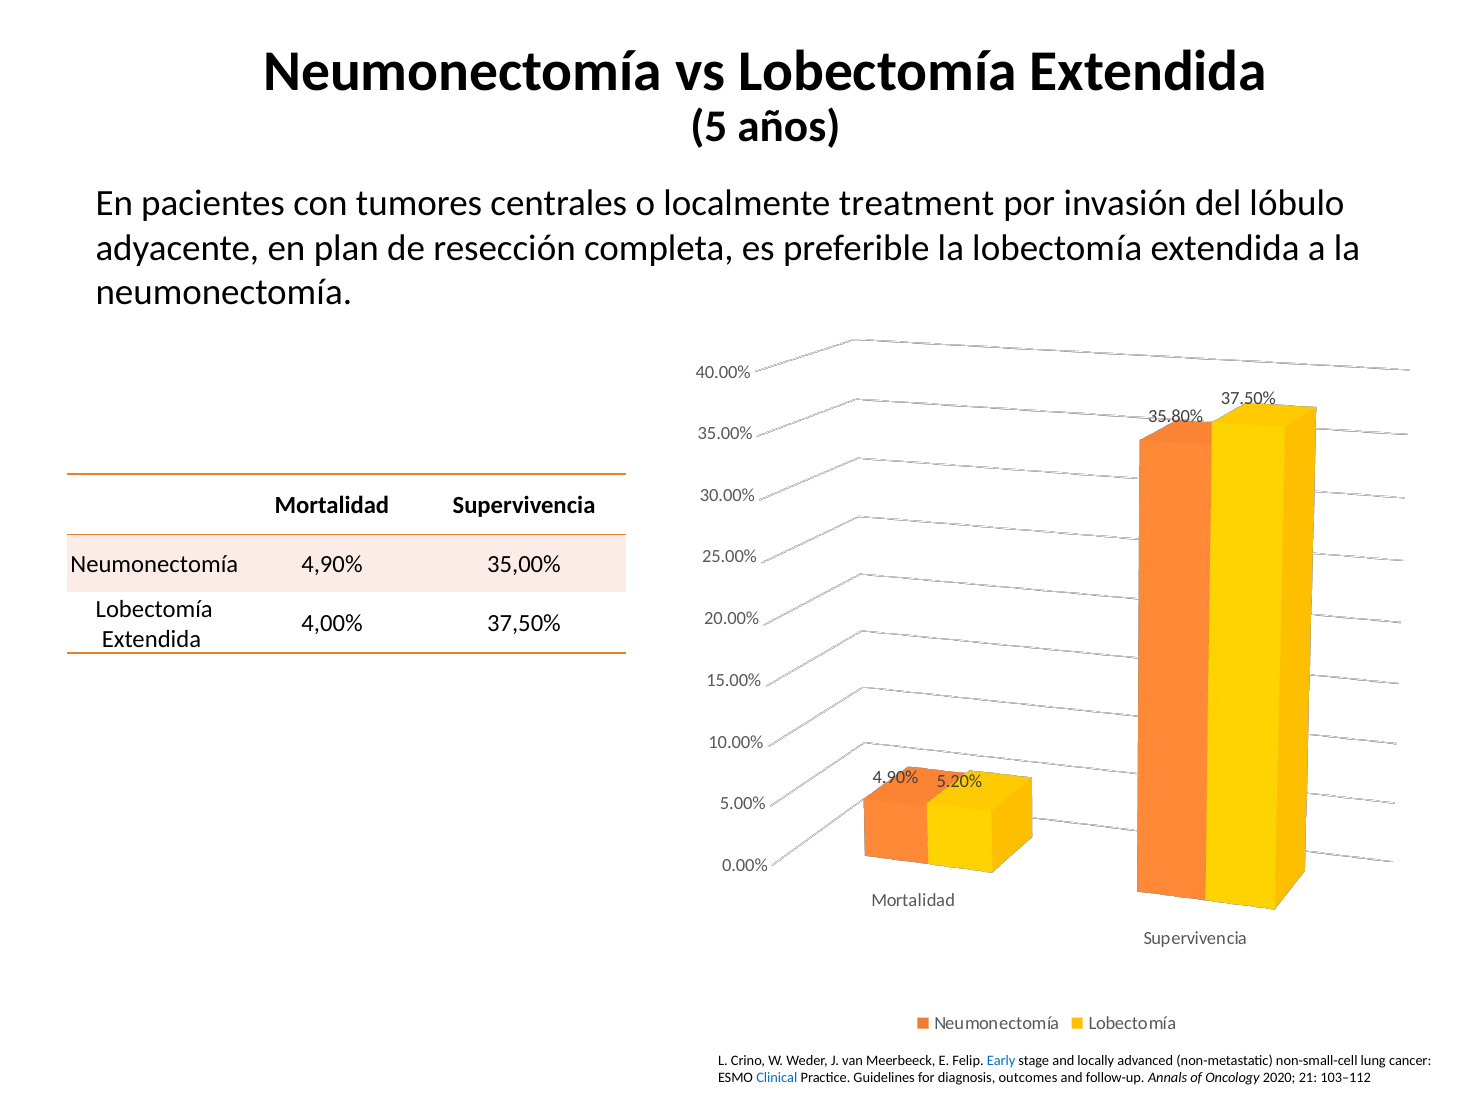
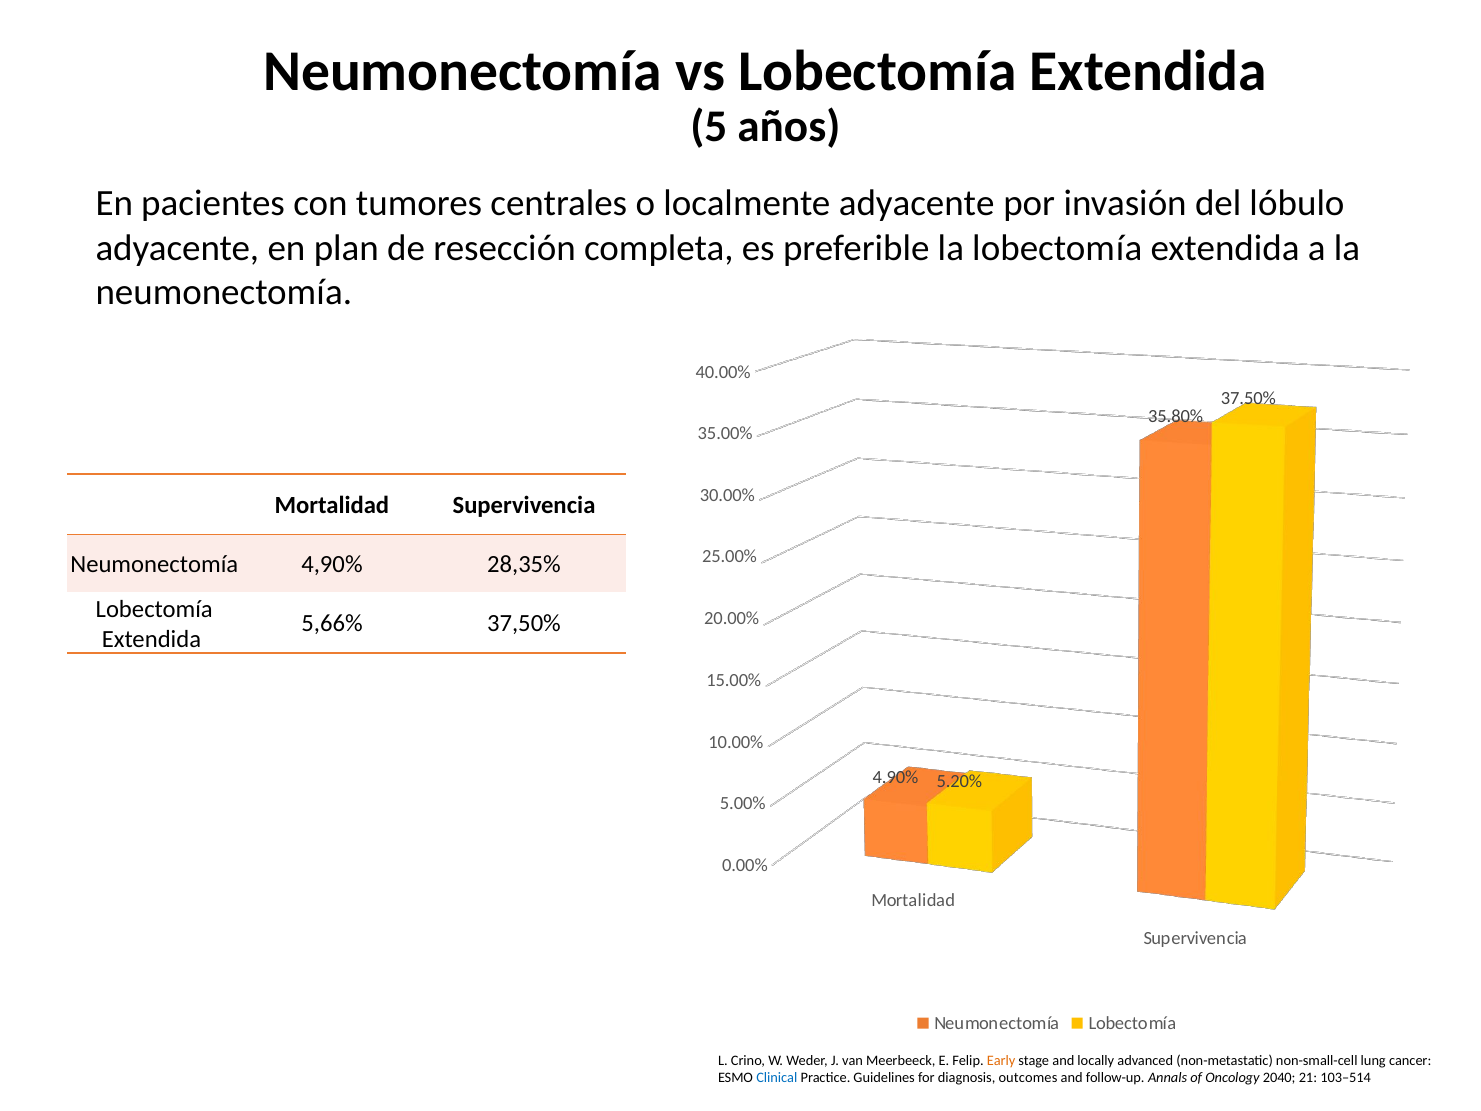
localmente treatment: treatment -> adyacente (917, 203)
35,00%: 35,00% -> 28,35% (524, 564)
4,00%: 4,00% -> 5,66% (332, 623)
Early colour: blue -> orange (1001, 1061)
2020: 2020 -> 2040 (1279, 1078)
103–112: 103–112 -> 103–514 (1346, 1078)
